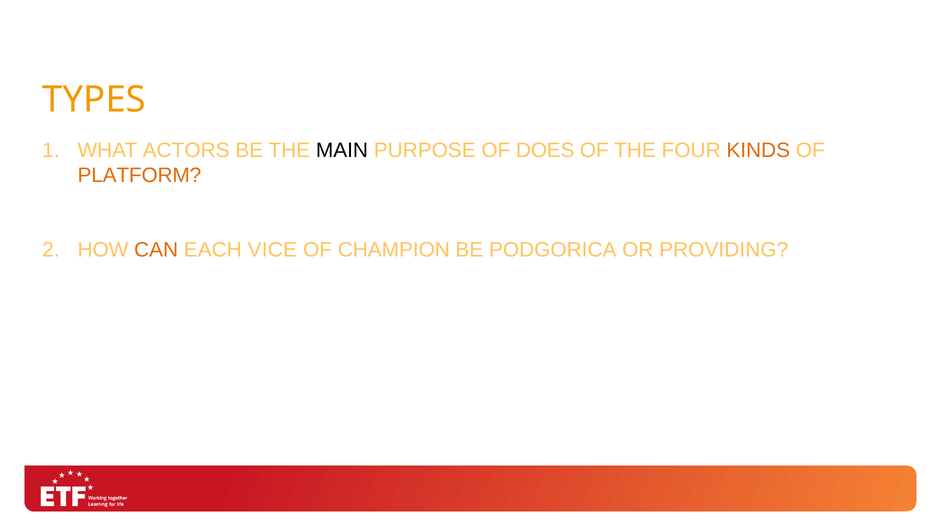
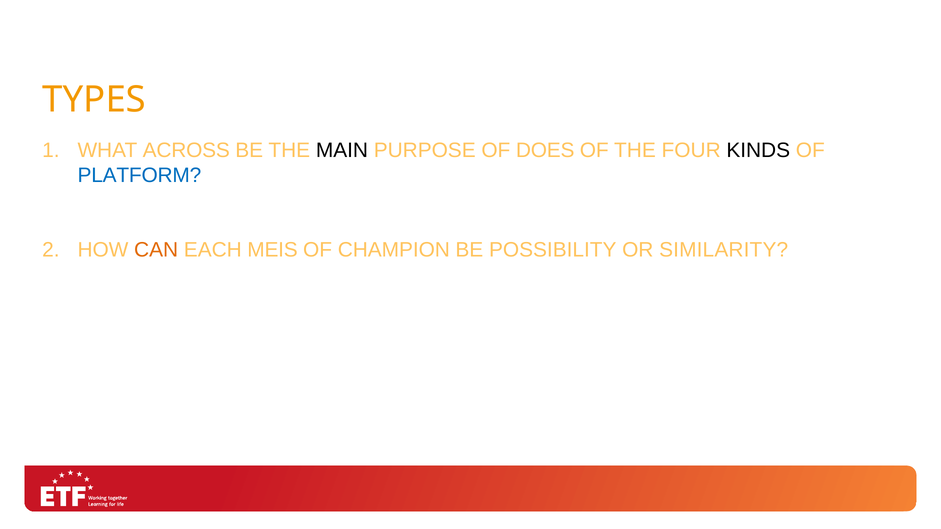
ACTORS: ACTORS -> ACROSS (186, 151)
KINDS colour: orange -> black (758, 151)
PLATFORM colour: orange -> blue (139, 176)
VICE: VICE -> MEIS (273, 250)
PODGORICA: PODGORICA -> POSSIBILITY (553, 250)
PROVIDING: PROVIDING -> SIMILARITY (724, 250)
